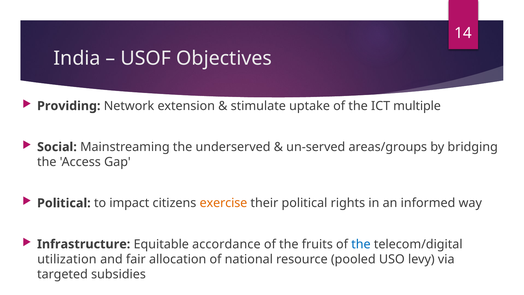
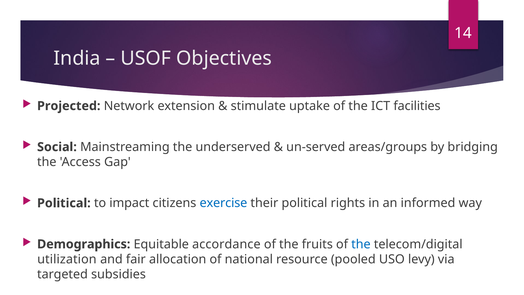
Providing: Providing -> Projected (69, 106)
multiple: multiple -> facilities (417, 106)
exercise colour: orange -> blue (223, 203)
Infrastructure: Infrastructure -> Demographics (84, 244)
